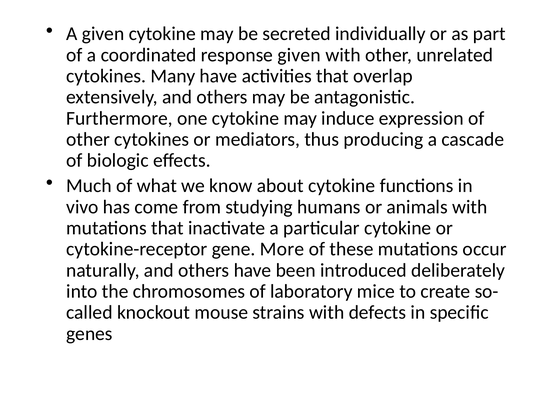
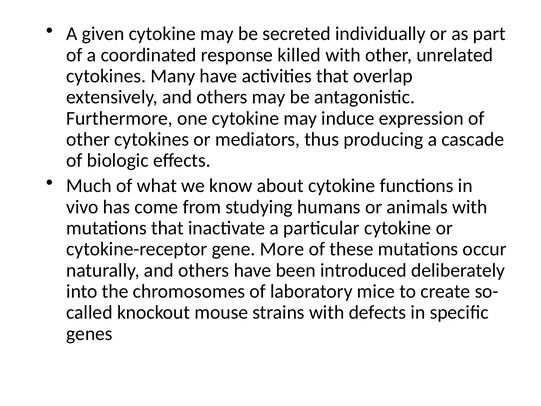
response given: given -> killed (299, 55)
